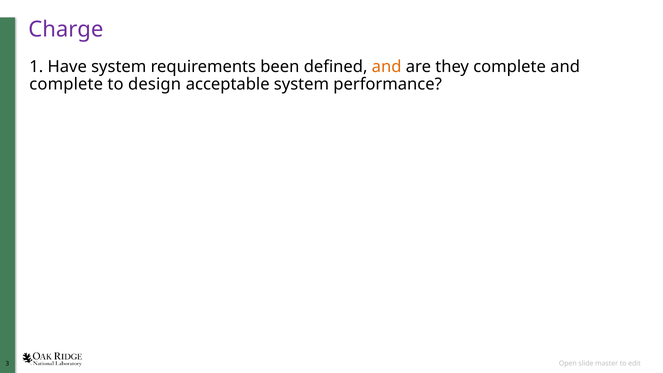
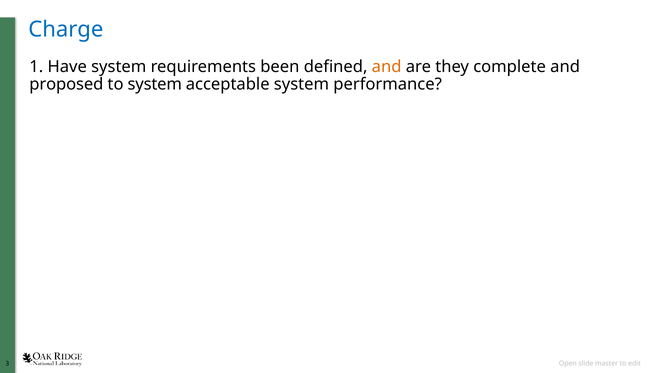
Charge colour: purple -> blue (66, 29)
complete: complete -> proposed (66, 84)
to design: design -> system (155, 84)
